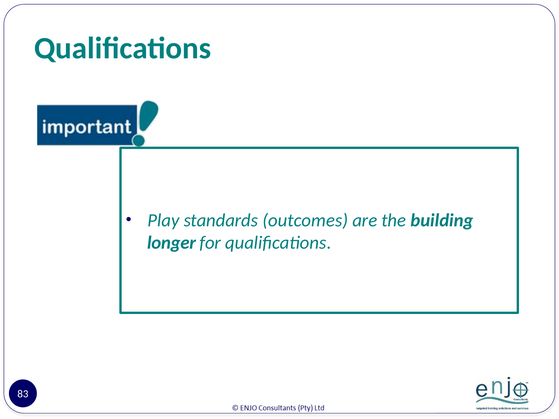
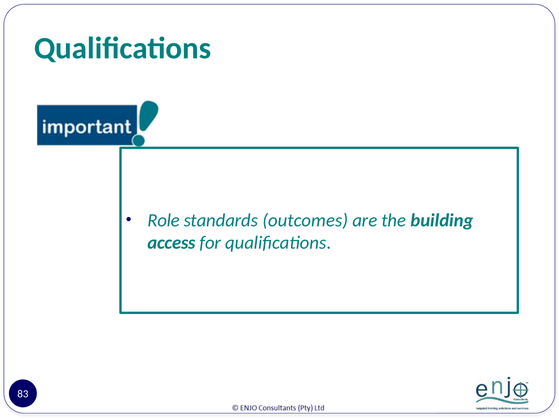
Play: Play -> Role (164, 221)
longer: longer -> access (172, 243)
